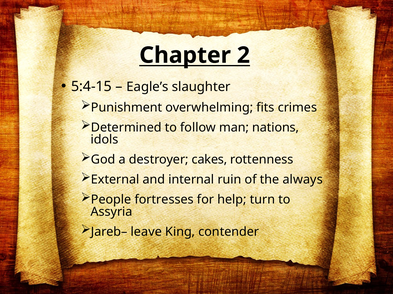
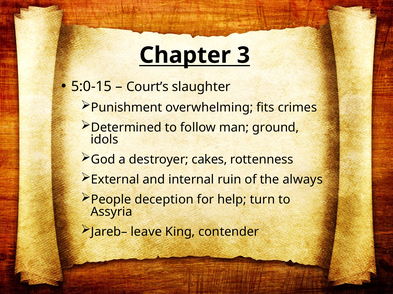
2: 2 -> 3 (243, 55)
5:4-15: 5:4-15 -> 5:0-15 (91, 87)
Eagle’s: Eagle’s -> Court’s (147, 87)
nations: nations -> ground (276, 128)
fortresses: fortresses -> deception (164, 200)
